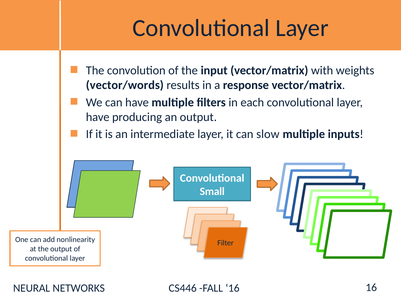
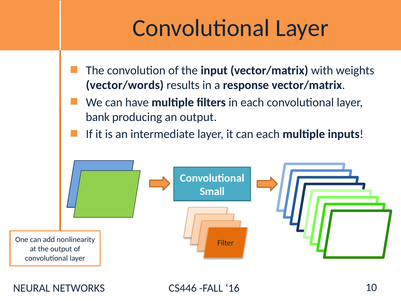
have: have -> bank (98, 117)
can slow: slow -> each (268, 134)
16: 16 -> 10 (371, 287)
